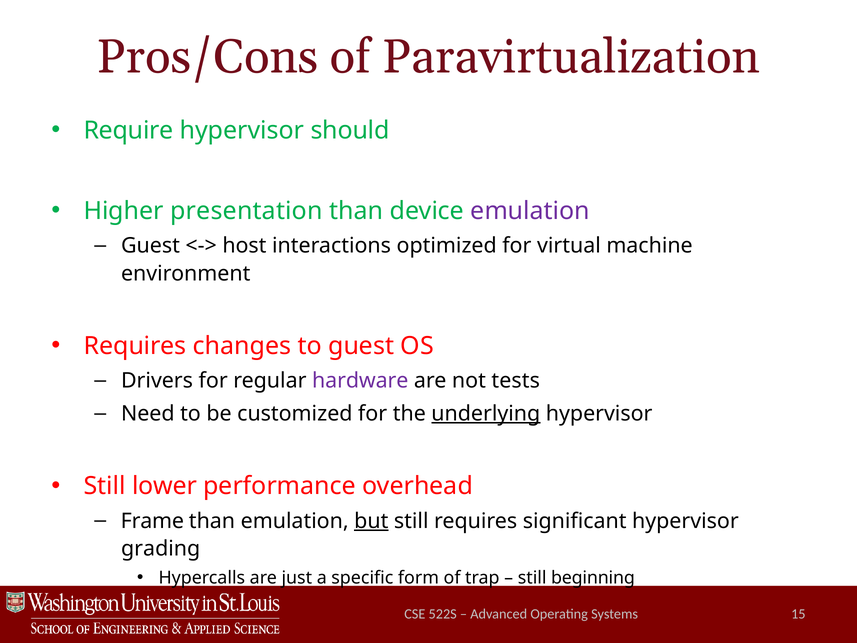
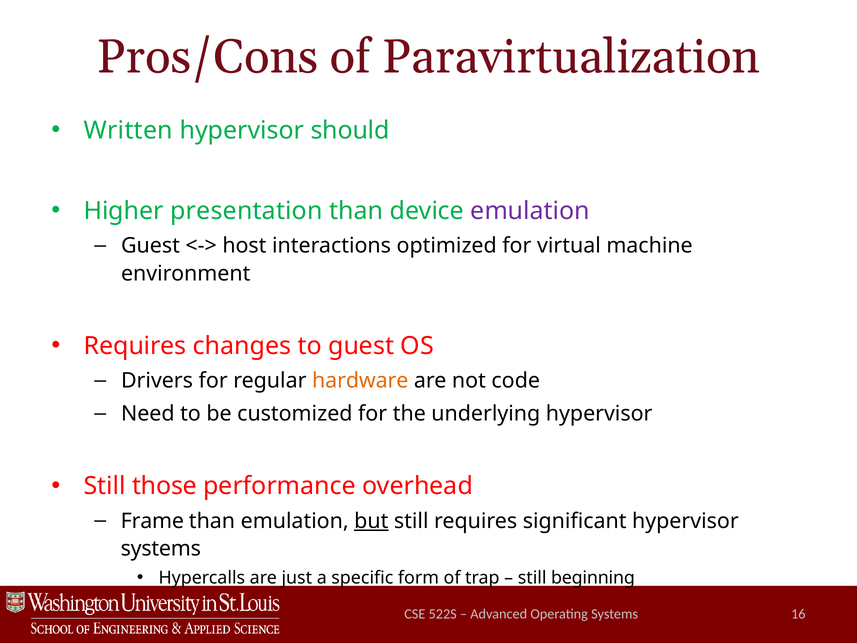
Require: Require -> Written (128, 131)
hardware colour: purple -> orange (360, 381)
tests: tests -> code (516, 381)
underlying underline: present -> none (486, 414)
lower: lower -> those (164, 486)
grading: grading -> systems (161, 548)
15: 15 -> 16 (798, 614)
